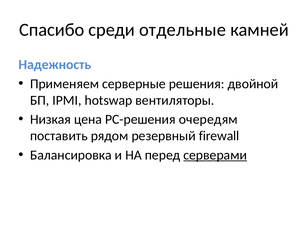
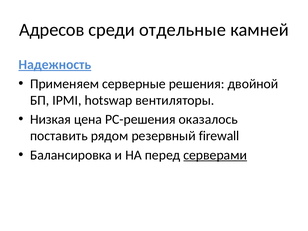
Спасибо: Спасибо -> Адресов (52, 30)
Надежность underline: none -> present (55, 65)
очередям: очередям -> оказалось (208, 119)
